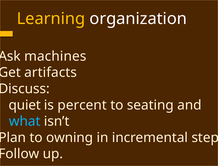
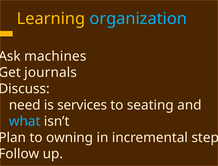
organization colour: white -> light blue (138, 19)
artifacts: artifacts -> journals (51, 73)
quiet: quiet -> need (25, 105)
percent: percent -> services (82, 105)
